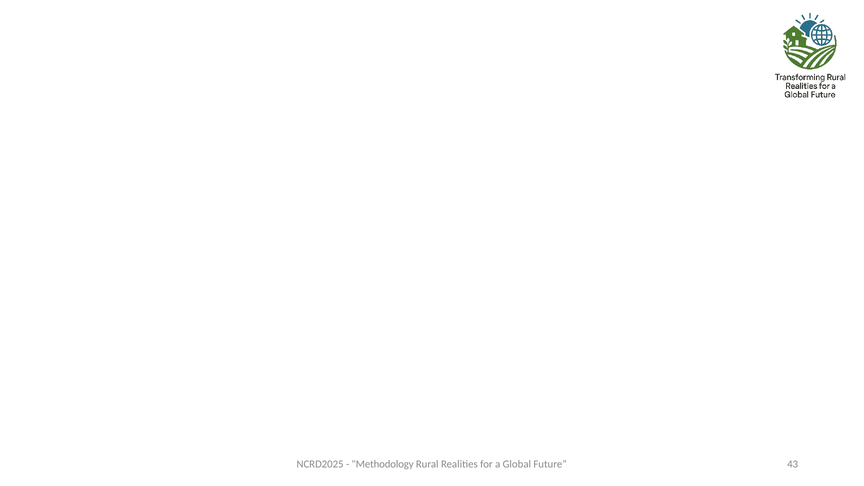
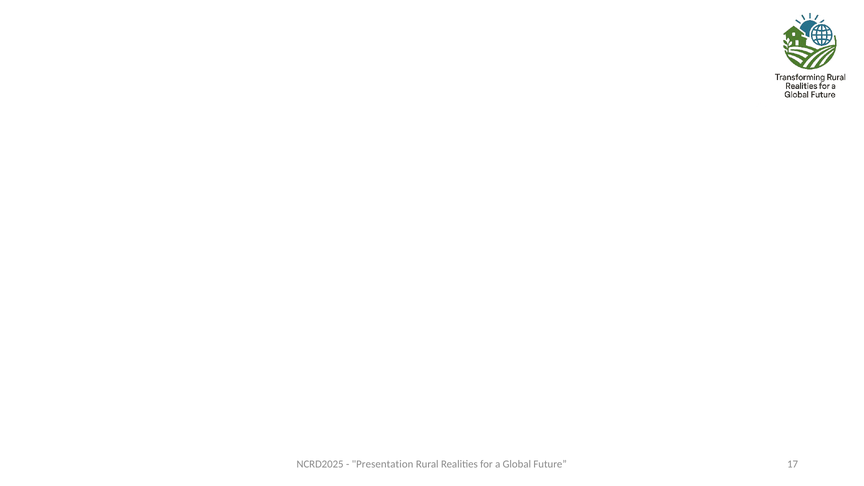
Methodology: Methodology -> Presentation (383, 464)
43: 43 -> 17 (793, 464)
